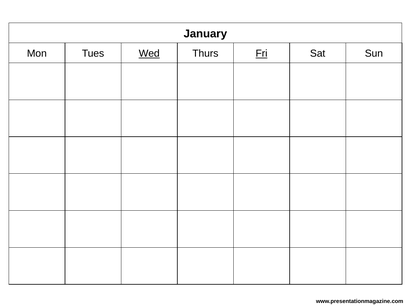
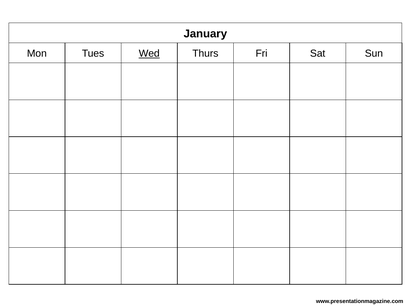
Fri underline: present -> none (262, 54)
